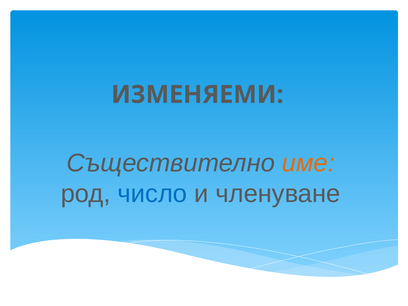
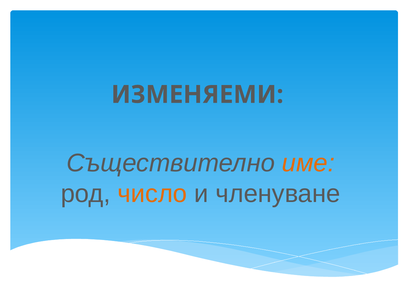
число colour: blue -> orange (152, 194)
